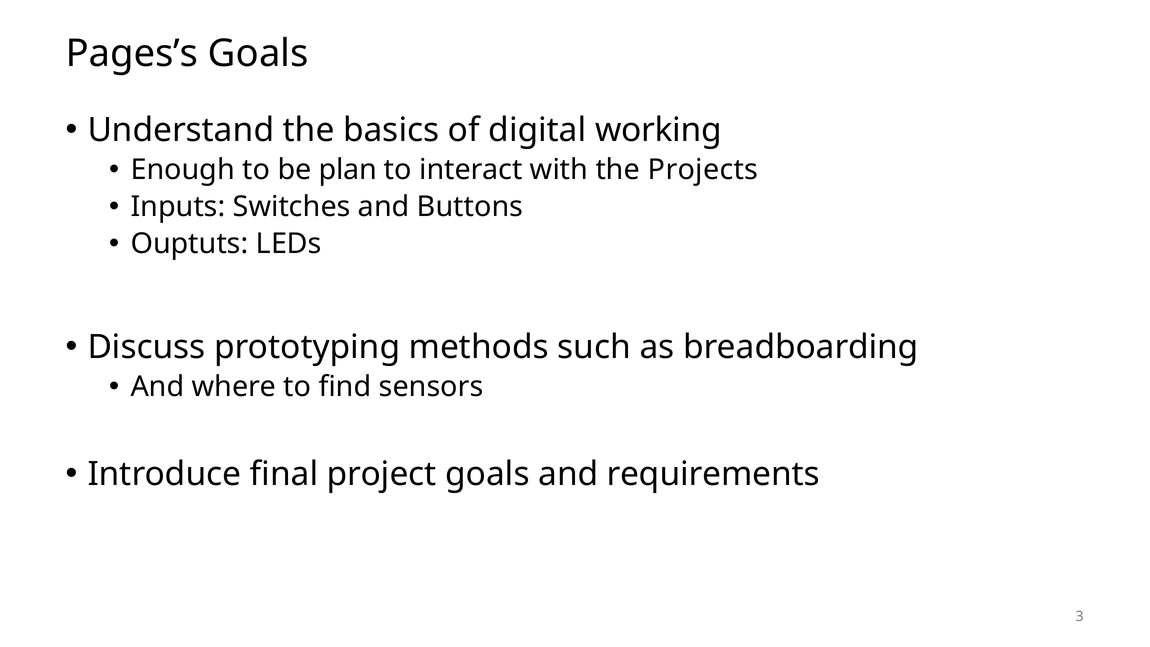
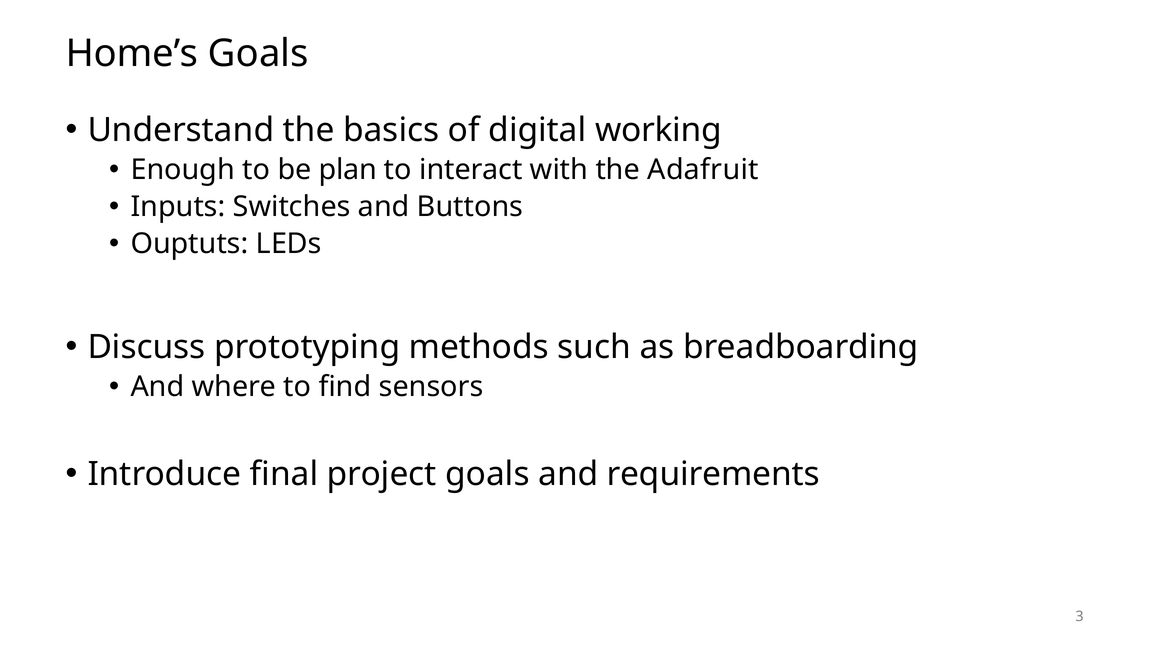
Pages’s: Pages’s -> Home’s (132, 54)
Projects: Projects -> Adafruit (703, 170)
